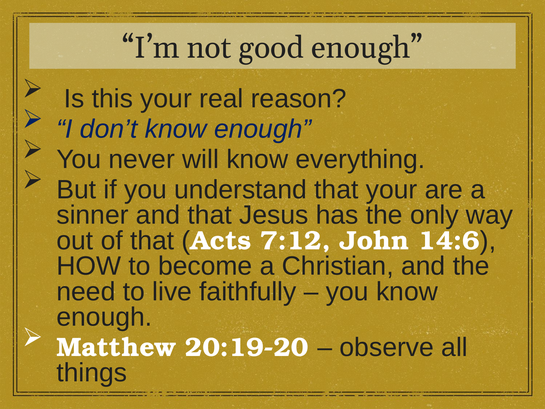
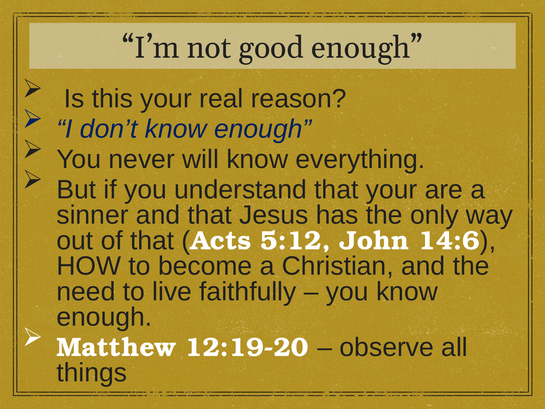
7:12: 7:12 -> 5:12 (296, 241)
20:19-20: 20:19-20 -> 12:19-20 (247, 347)
